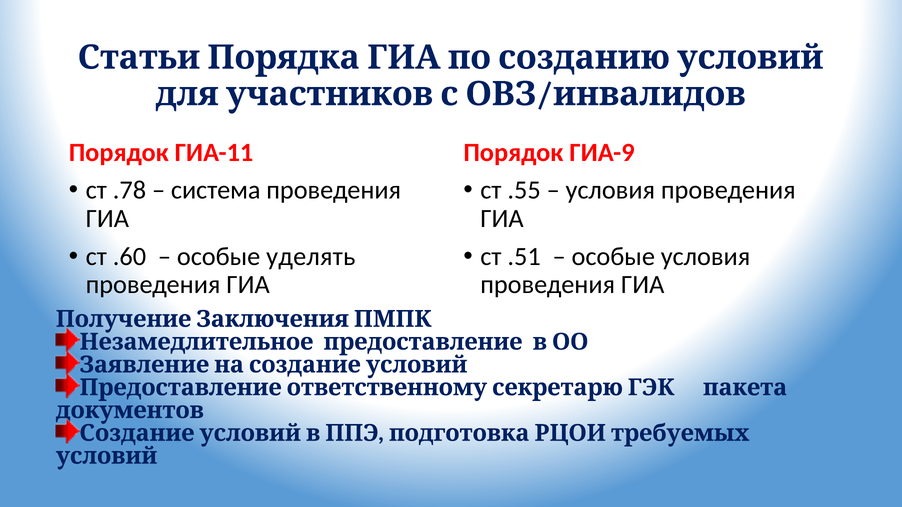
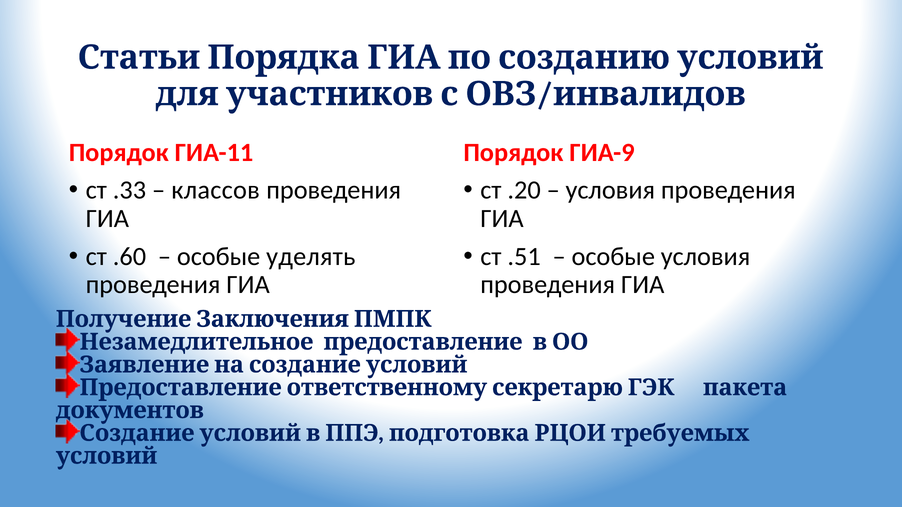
.78: .78 -> .33 (129, 190)
система: система -> классов (216, 190)
.55: .55 -> .20 (524, 190)
